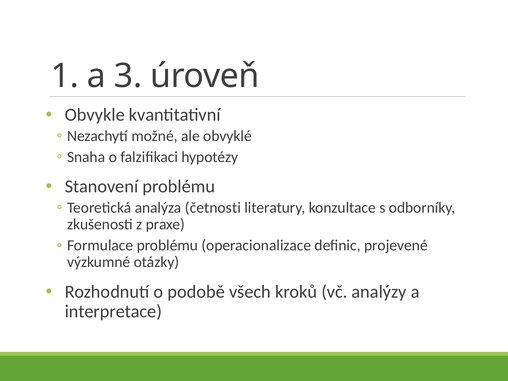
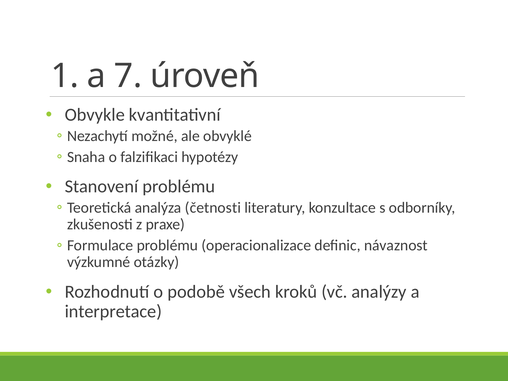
3: 3 -> 7 (128, 76)
projevené: projevené -> návaznost (396, 245)
